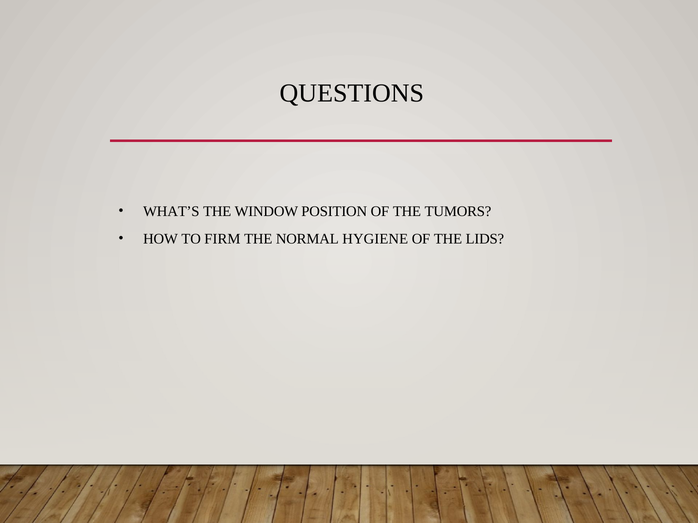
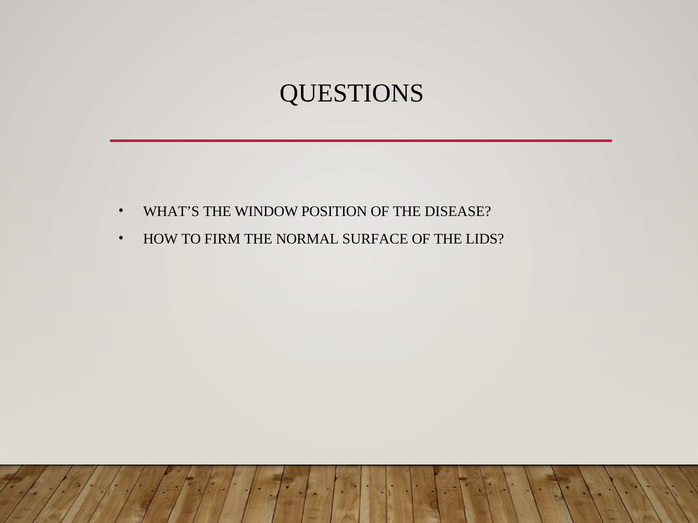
TUMORS: TUMORS -> DISEASE (458, 212)
HYGIENE: HYGIENE -> SURFACE (375, 239)
